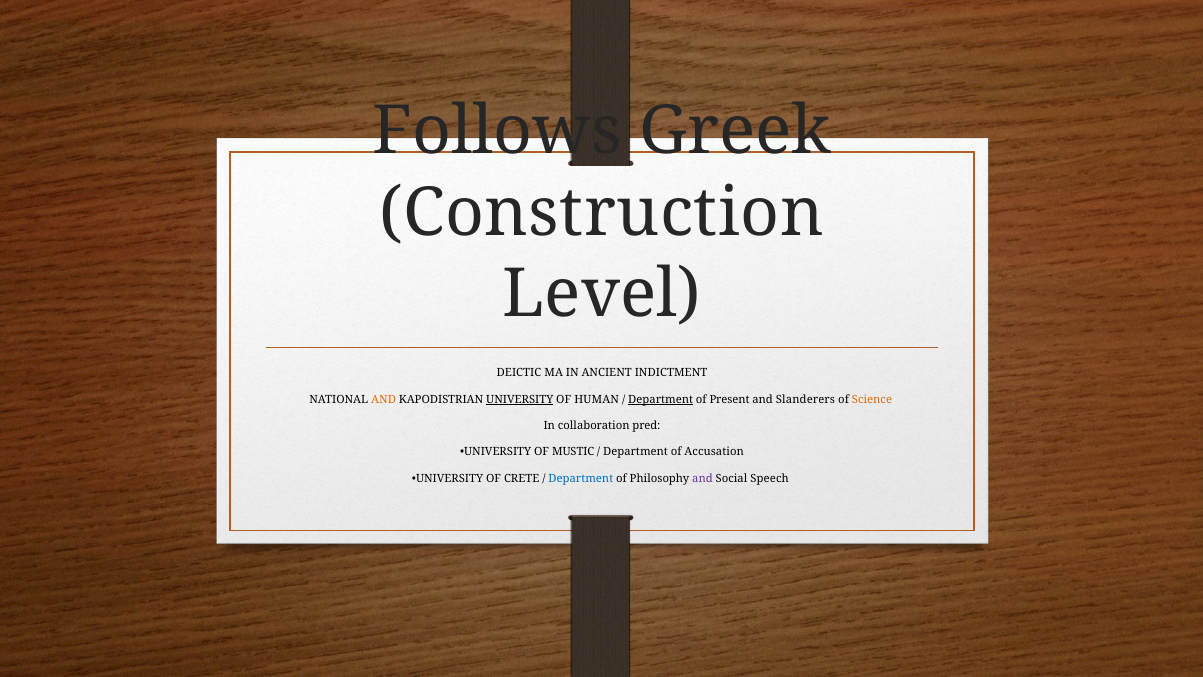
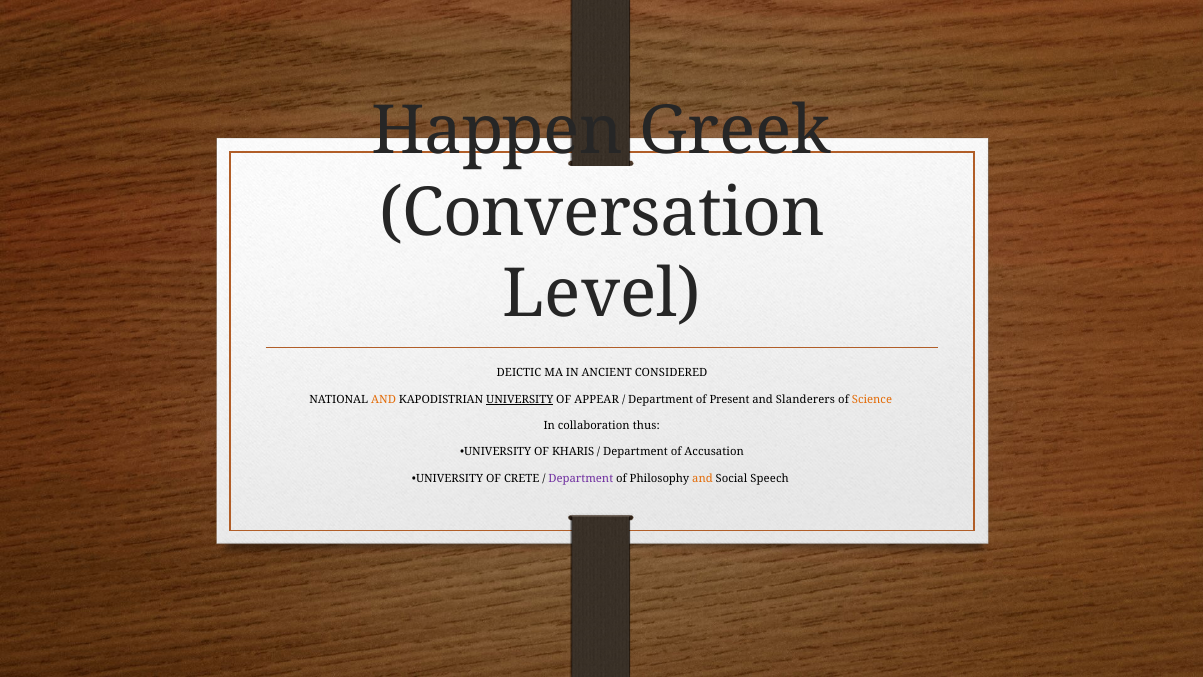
Follows: Follows -> Happen (497, 131)
Construction: Construction -> Conversation (602, 213)
INDICTMENT: INDICTMENT -> CONSIDERED (671, 373)
HUMAN: HUMAN -> APPEAR (597, 399)
Department underline: present -> none (661, 399)
pred: pred -> thus (646, 426)
MUSTIC: MUSTIC -> KHARIS (573, 452)
Department colour: blue -> purple (581, 478)
and colour: purple -> orange (702, 478)
